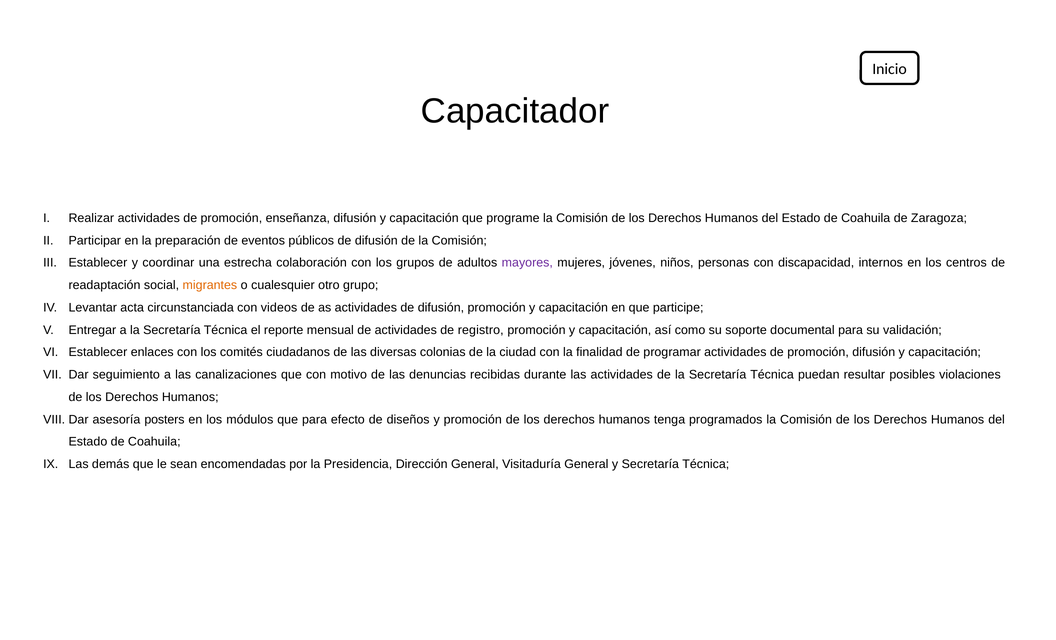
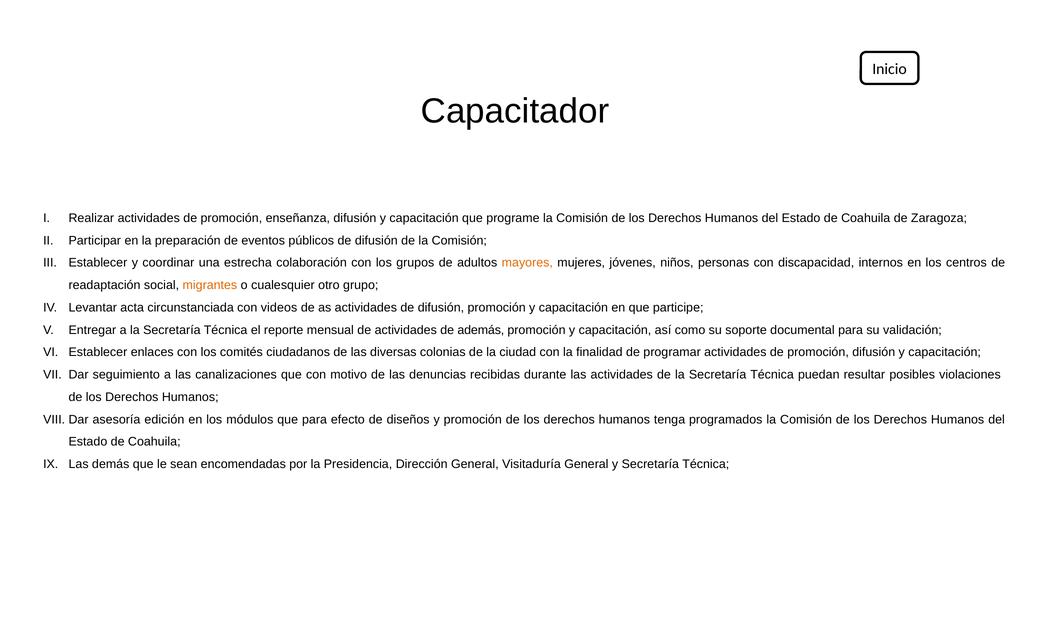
mayores colour: purple -> orange (527, 263)
registro: registro -> además (481, 330)
posters: posters -> edición (164, 419)
